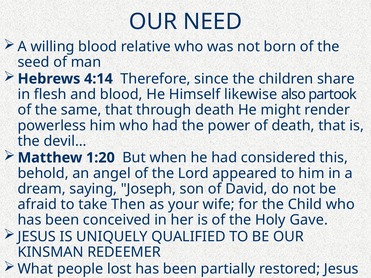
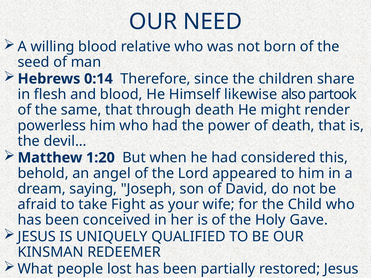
4:14: 4:14 -> 0:14 (98, 79)
Then: Then -> Fight (128, 205)
